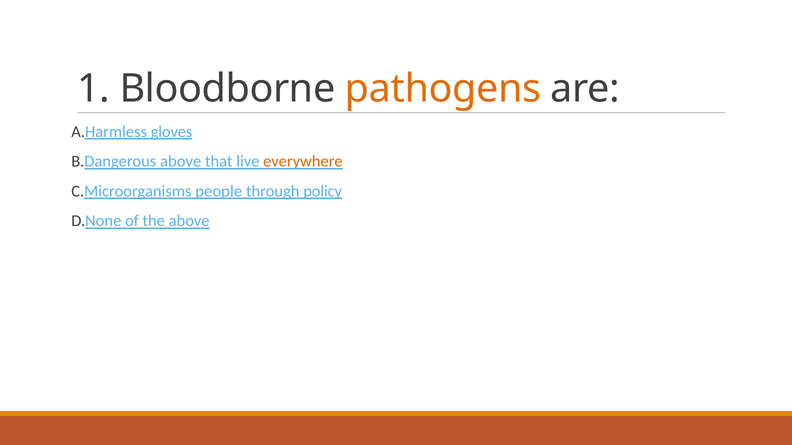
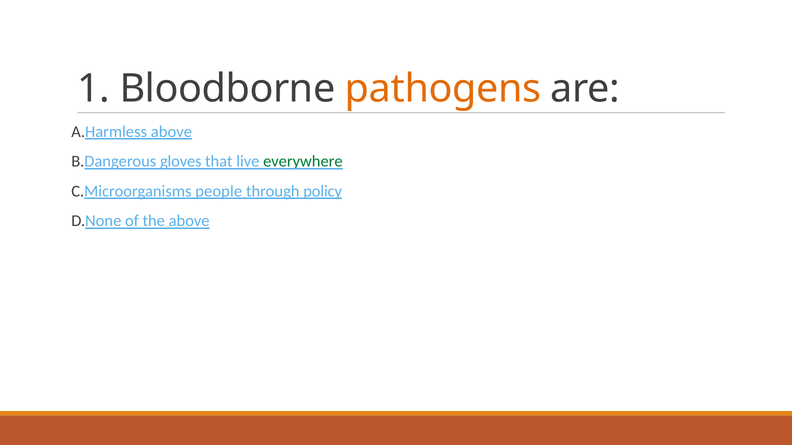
gloves: gloves -> above (171, 132)
above: above -> gloves (181, 162)
everywhere colour: orange -> green (303, 162)
